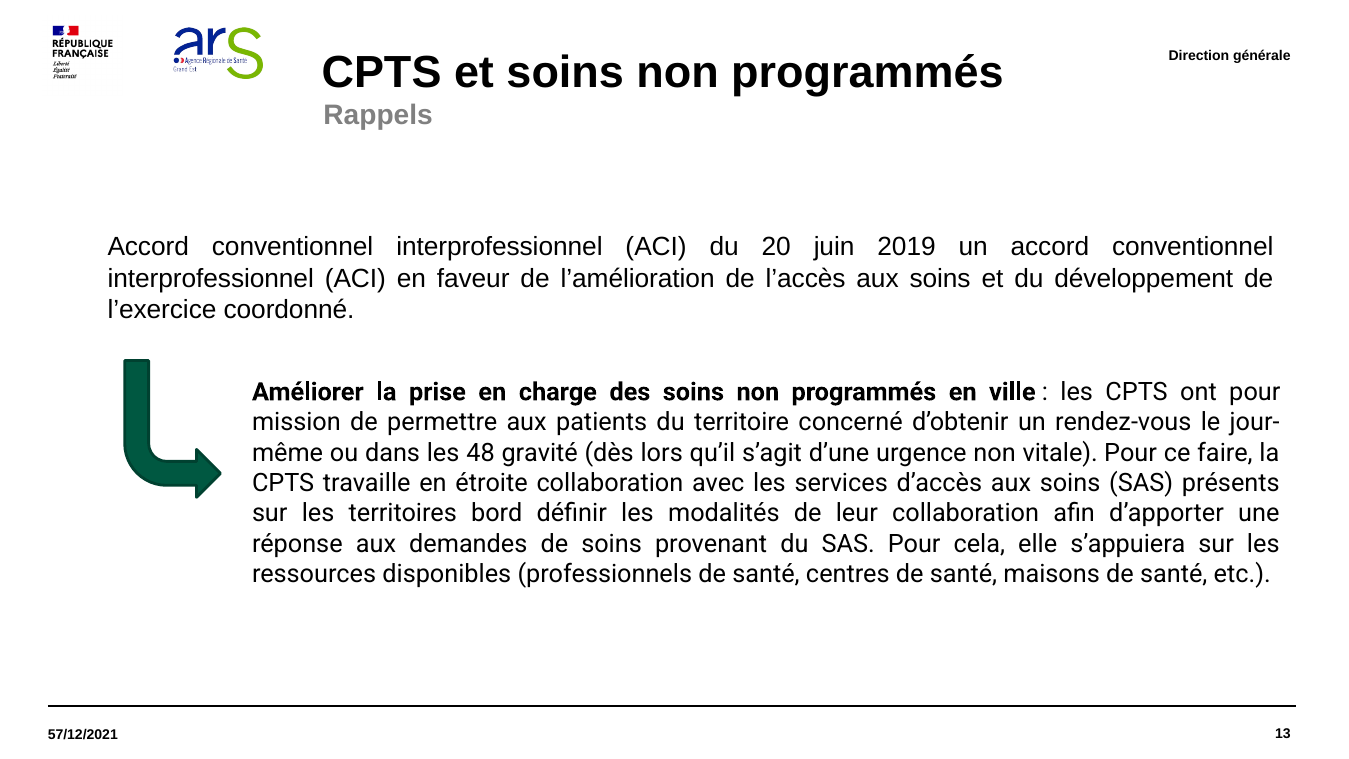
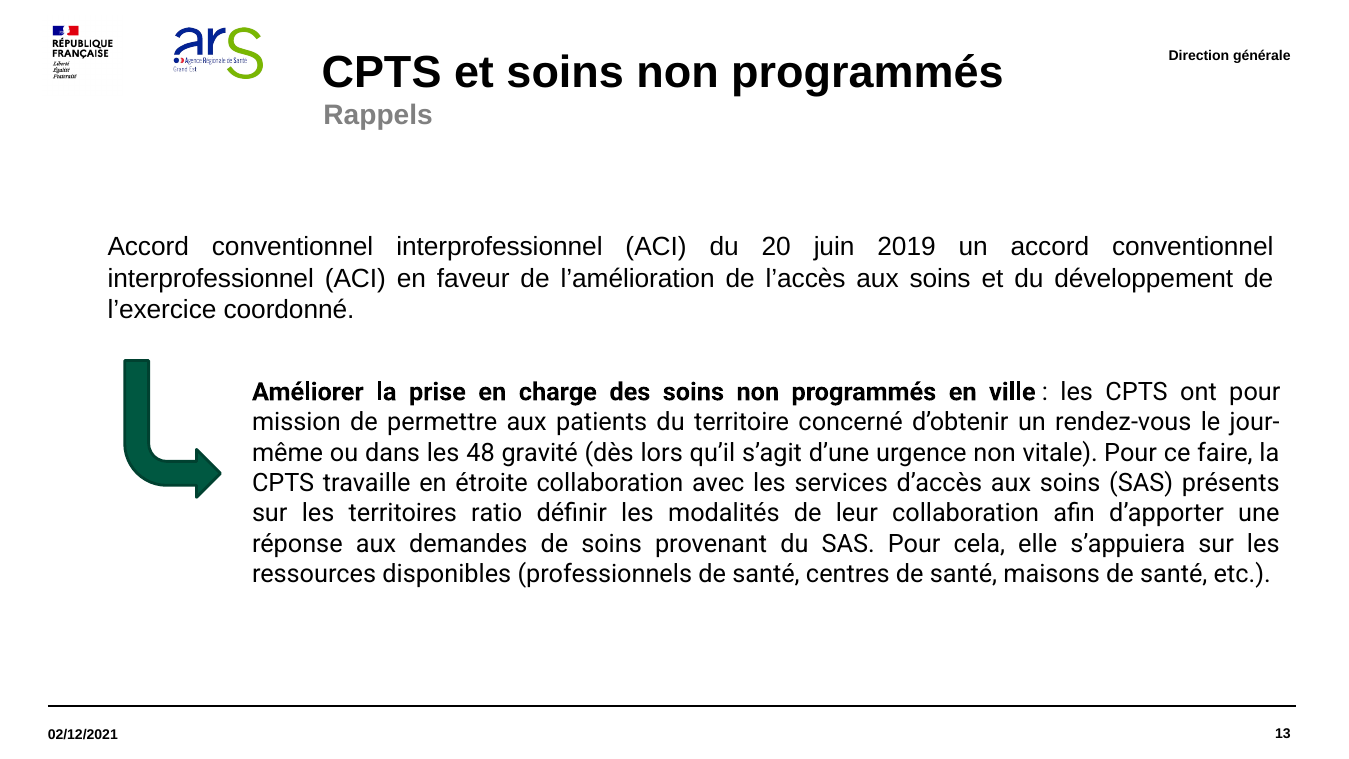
bord: bord -> ratio (497, 513)
57/12/2021: 57/12/2021 -> 02/12/2021 (83, 734)
